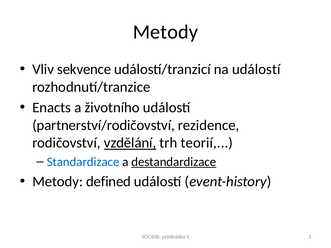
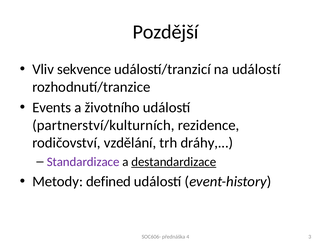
Metody: Metody -> Pozdější (166, 32)
Enacts: Enacts -> Events (52, 108)
partnerství/rodičovství: partnerství/rodičovství -> partnerství/kulturních (103, 125)
vzdělání underline: present -> none (130, 143)
teorií: teorií -> dráhy (207, 143)
Standardizace colour: blue -> purple (83, 162)
